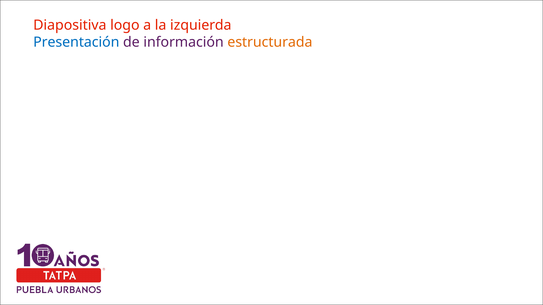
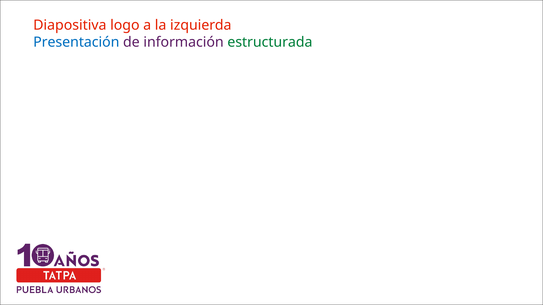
estructurada colour: orange -> green (270, 42)
